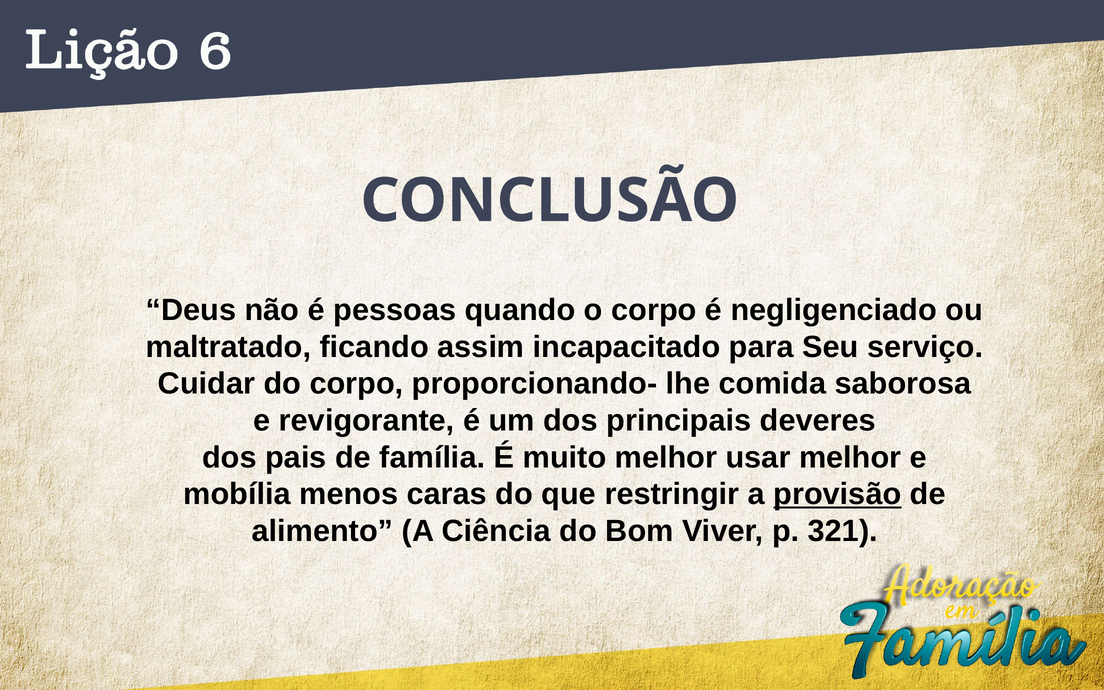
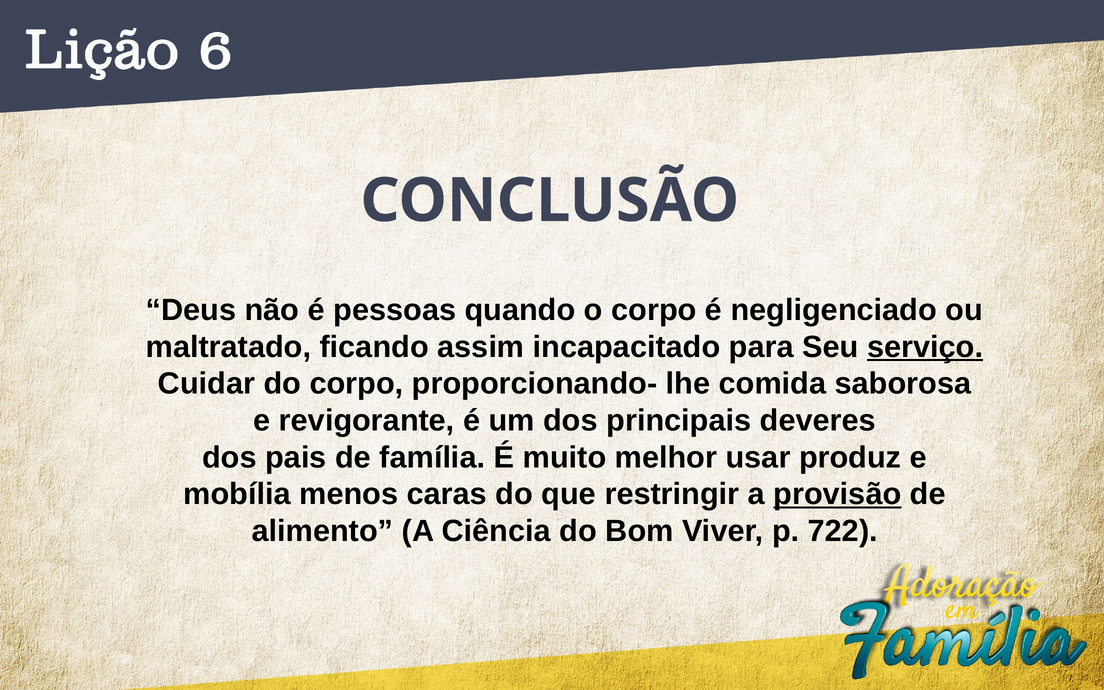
serviço underline: none -> present (925, 347)
usar melhor: melhor -> produz (850, 457)
321: 321 -> 722 (843, 531)
